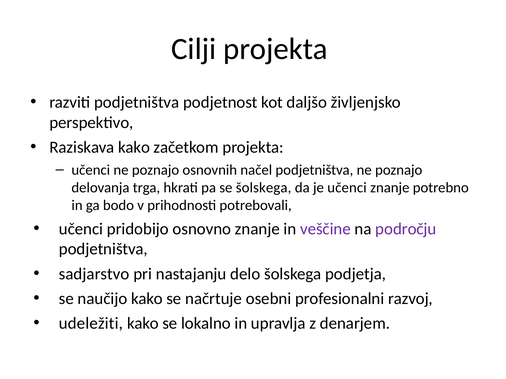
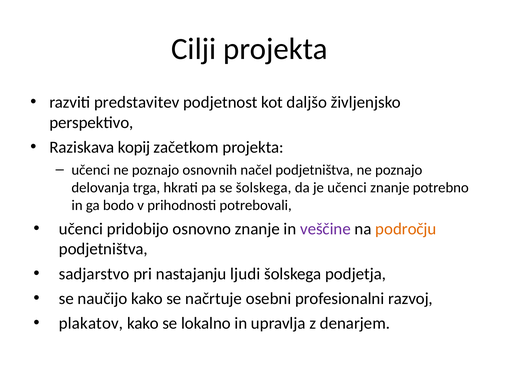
razviti podjetništva: podjetništva -> predstavitev (137, 102)
Raziskava kako: kako -> kopij (134, 147)
področju colour: purple -> orange (406, 229)
delo: delo -> ljudi (245, 274)
udeležiti: udeležiti -> plakatov (91, 324)
